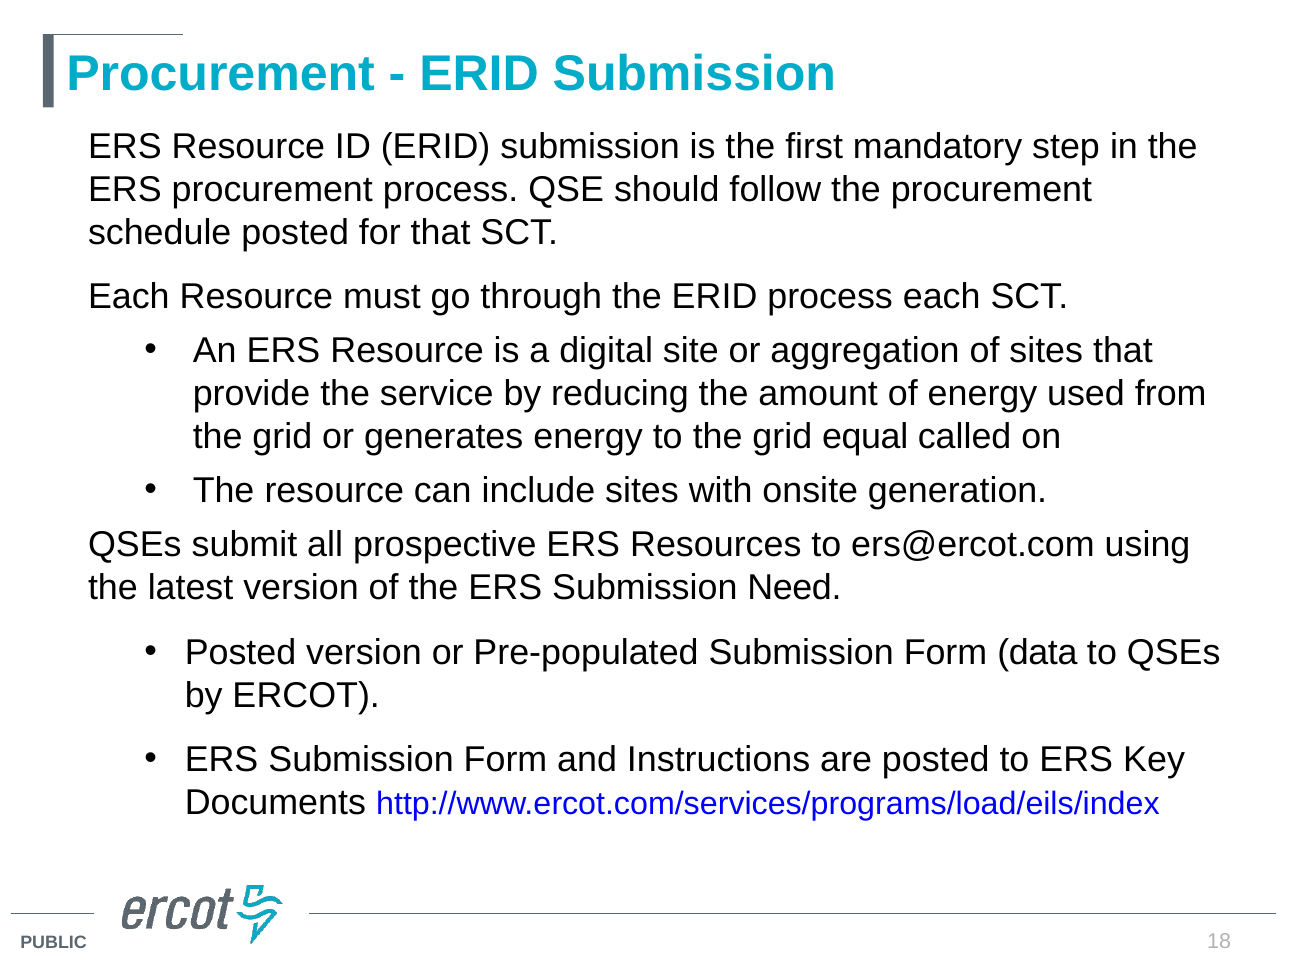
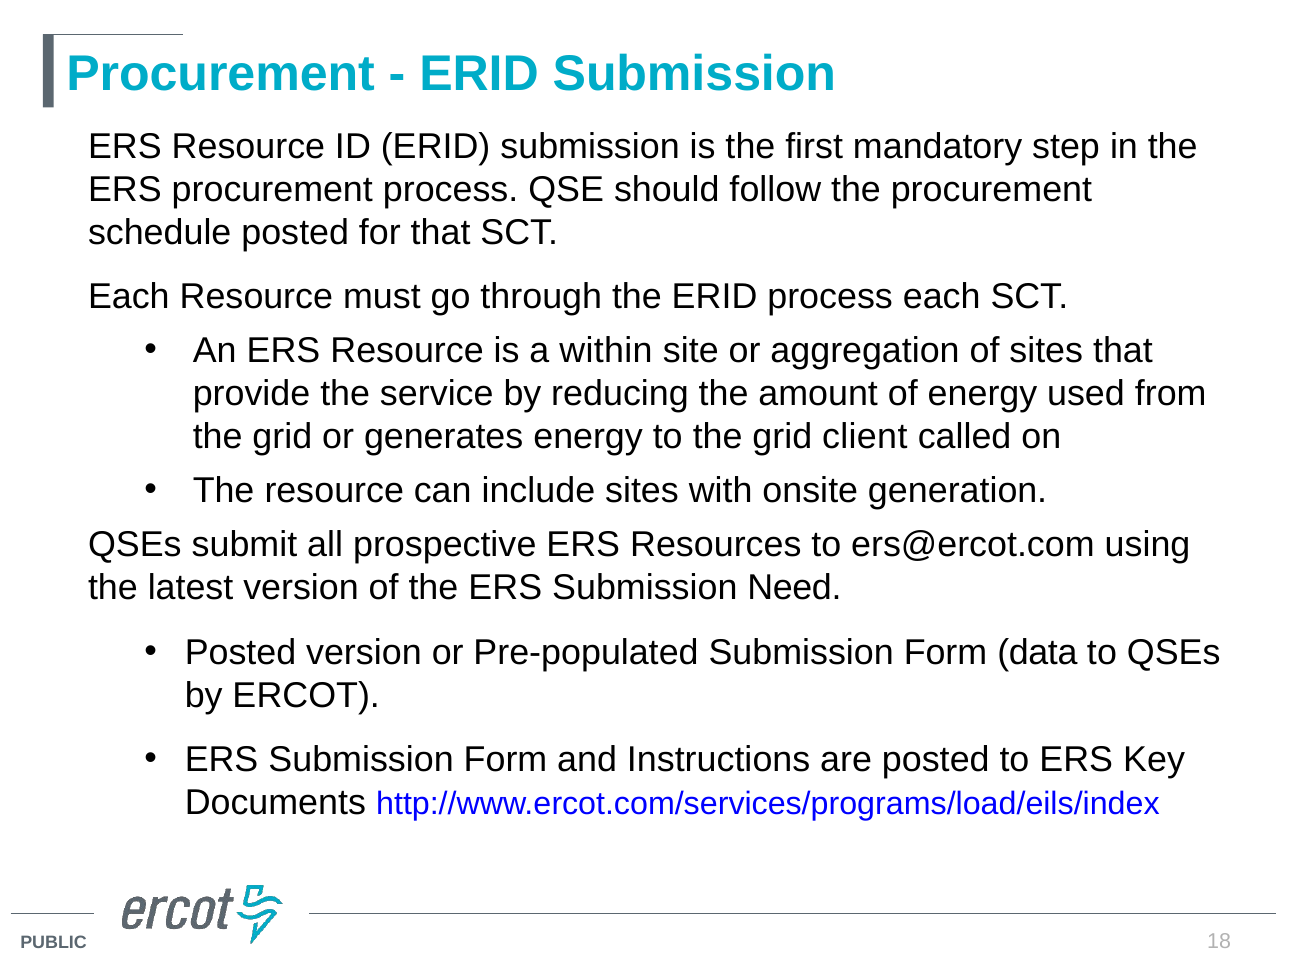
digital: digital -> within (606, 351)
equal: equal -> client (865, 437)
